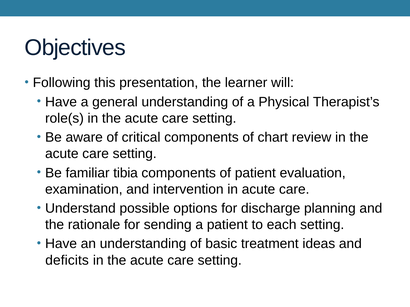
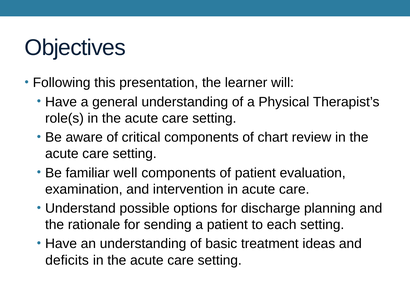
tibia: tibia -> well (125, 173)
